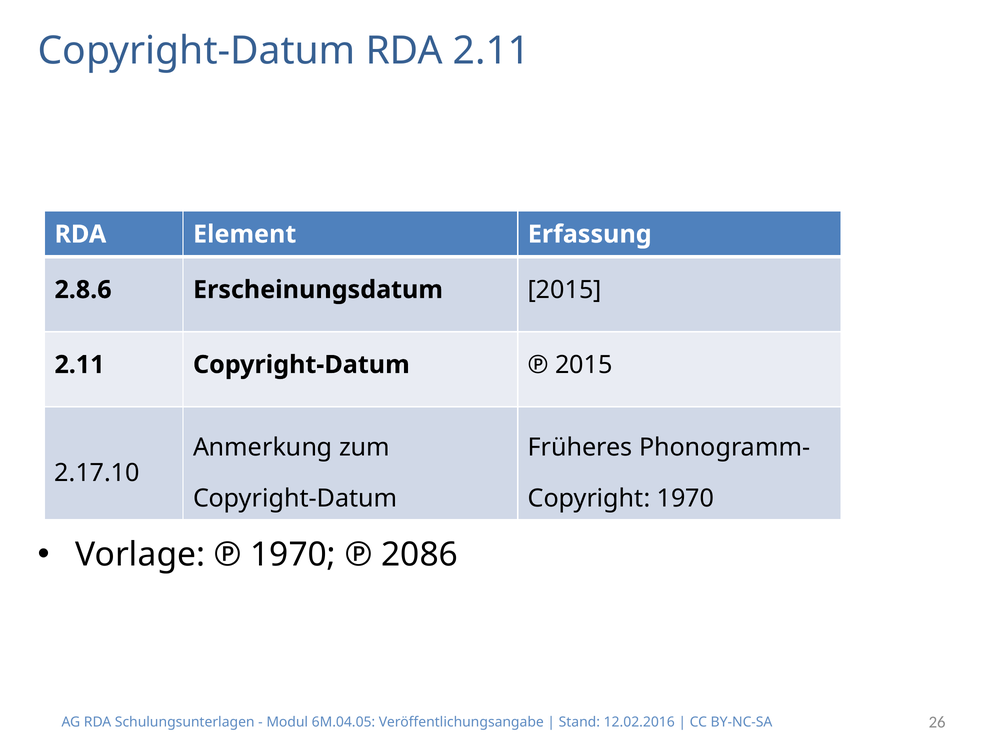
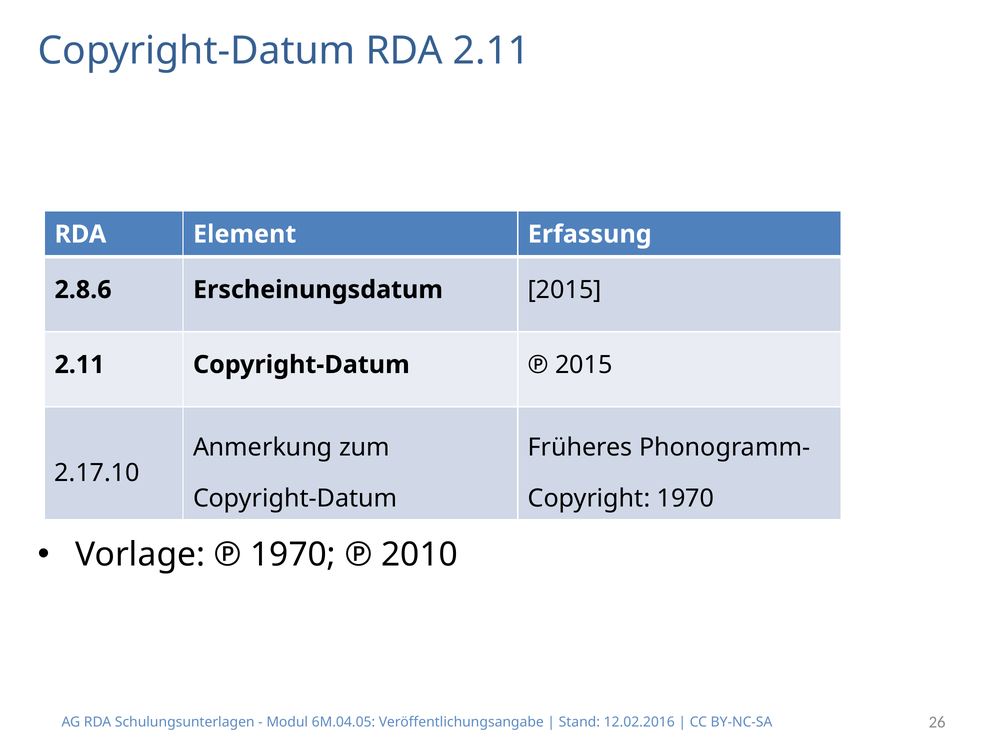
2086: 2086 -> 2010 (420, 555)
